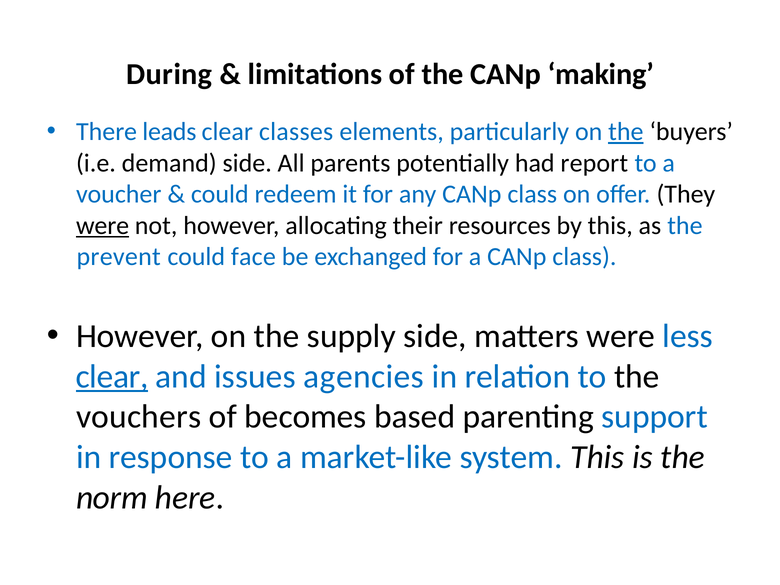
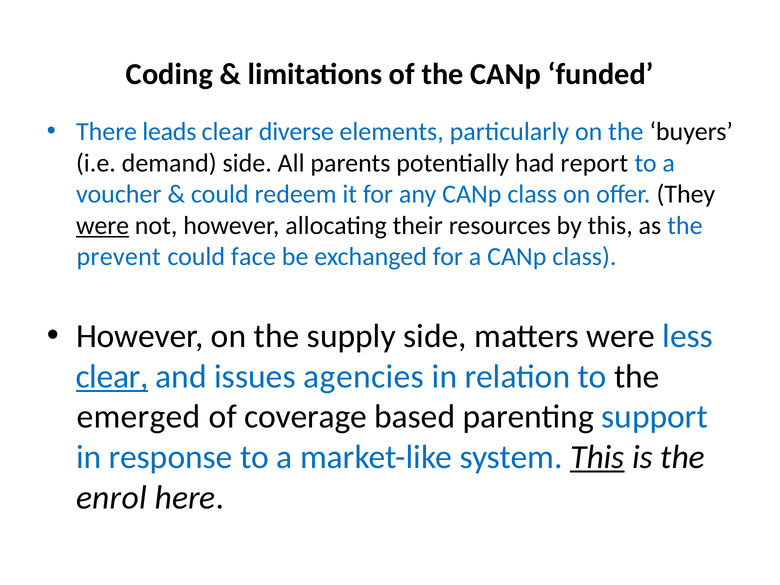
During: During -> Coding (169, 74)
making: making -> funded (601, 74)
classes: classes -> diverse (296, 132)
the underline: present -> none (626, 132)
vouchers: vouchers -> emerged (139, 417)
becomes: becomes -> coverage (306, 417)
This underline: none -> present (597, 457)
norm: norm -> enrol (111, 498)
